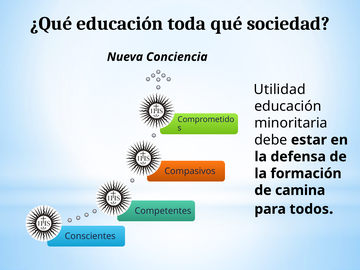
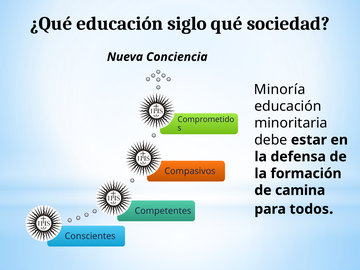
toda: toda -> siglo (187, 24)
Utilidad: Utilidad -> Minoría (280, 89)
